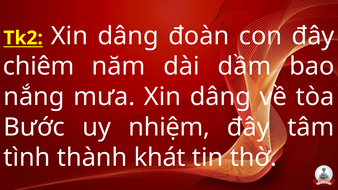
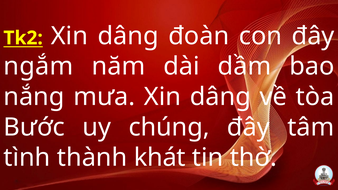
chiêm: chiêm -> ngắm (38, 66)
nhiệm: nhiệm -> chúng (169, 127)
